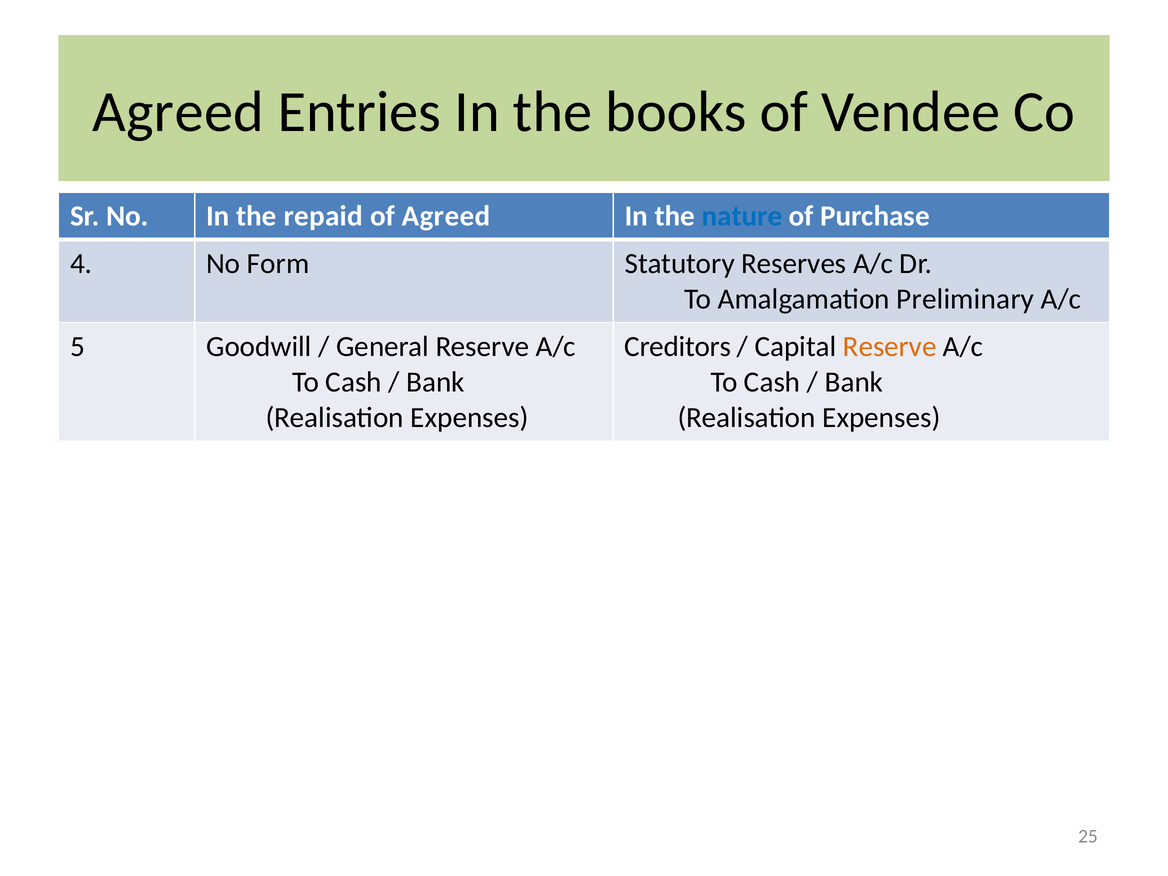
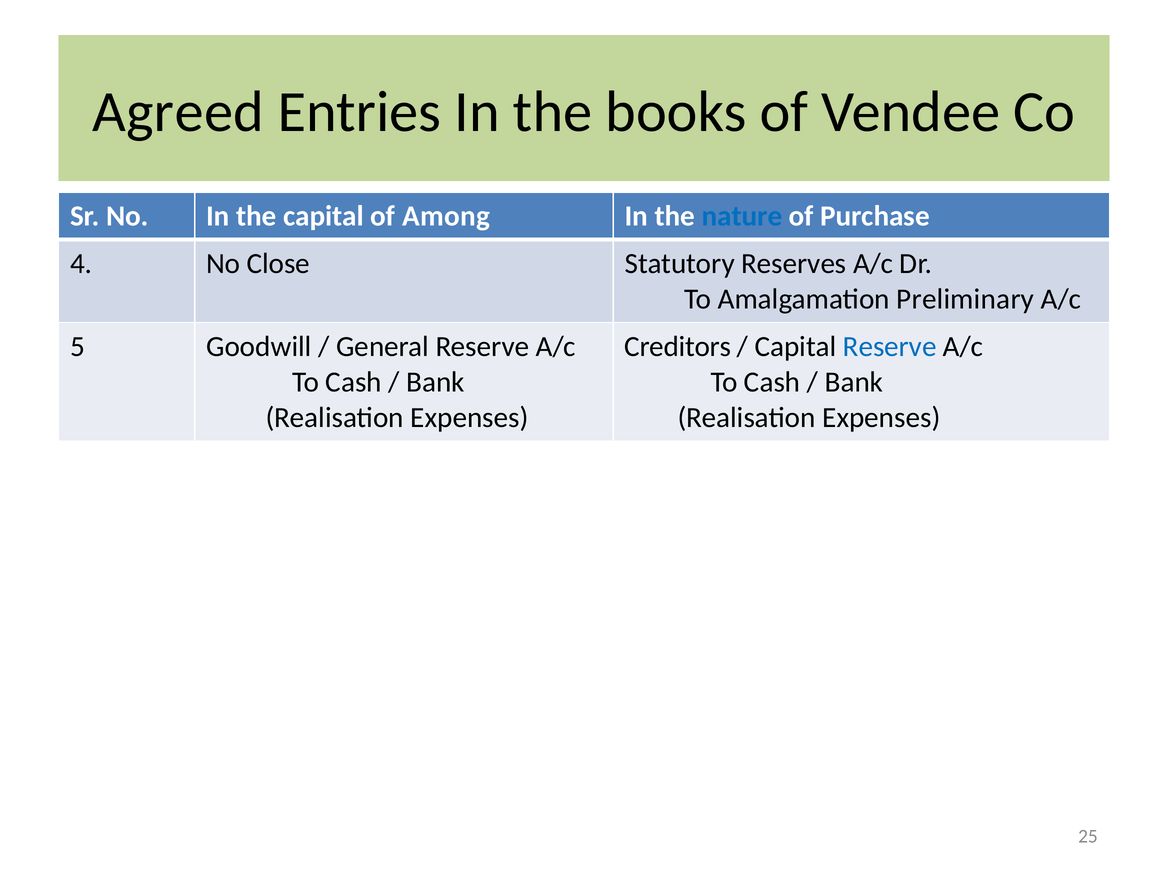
the repaid: repaid -> capital (324, 216)
of Agreed: Agreed -> Among (446, 216)
Form: Form -> Close (278, 263)
Reserve colour: orange -> blue (890, 346)
